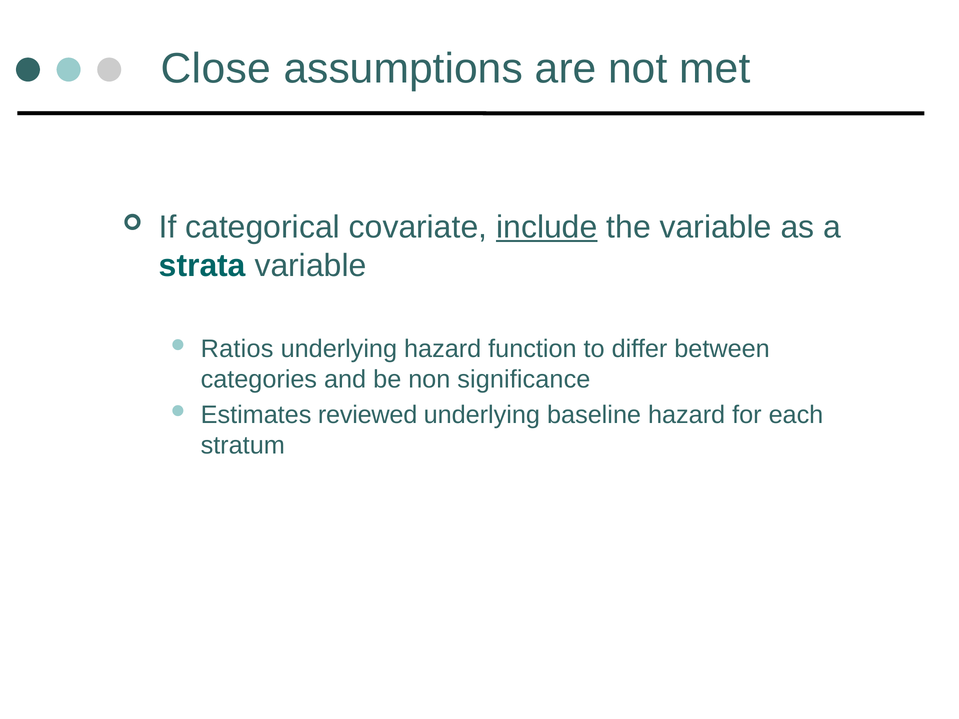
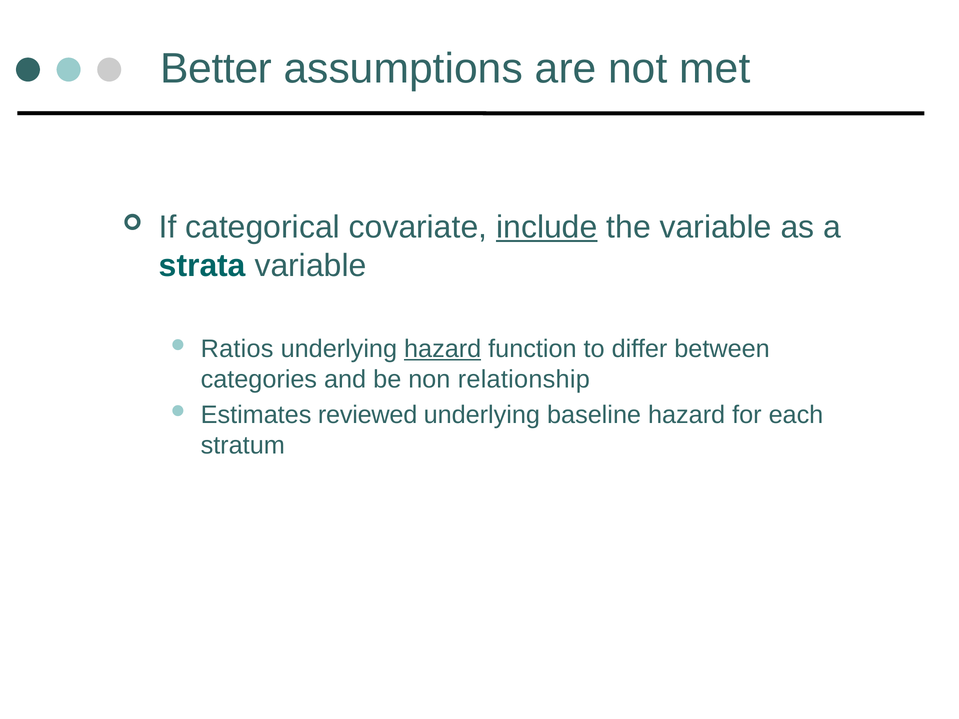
Close: Close -> Better (216, 69)
hazard underline: none -> present (443, 349)
significance: significance -> relationship (524, 380)
